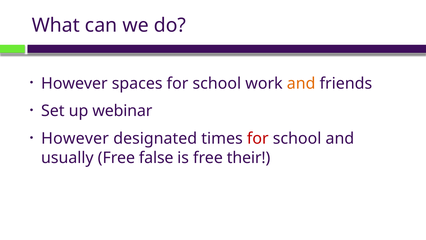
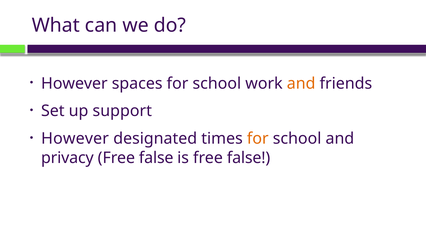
webinar: webinar -> support (122, 111)
for colour: red -> orange (258, 138)
usually: usually -> privacy (67, 158)
is free their: their -> false (249, 158)
